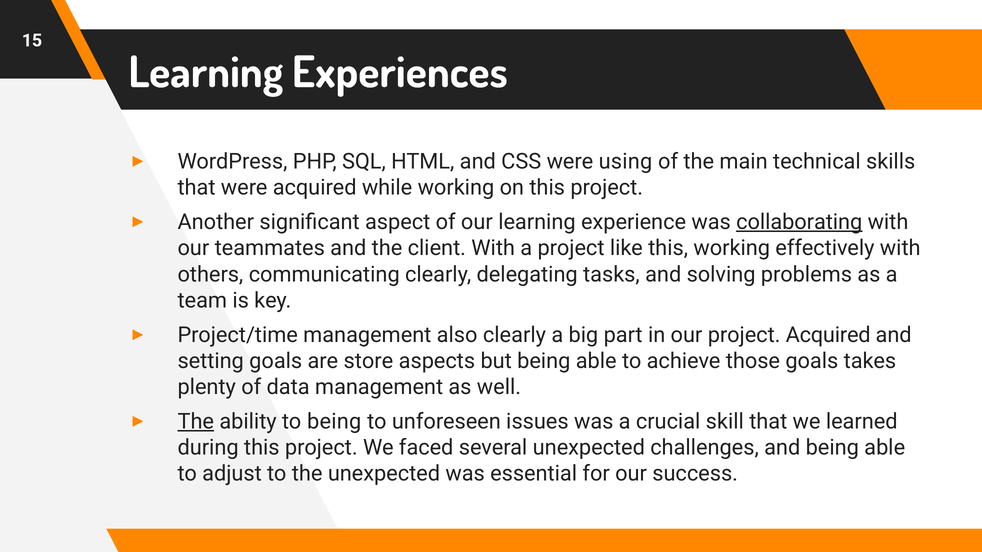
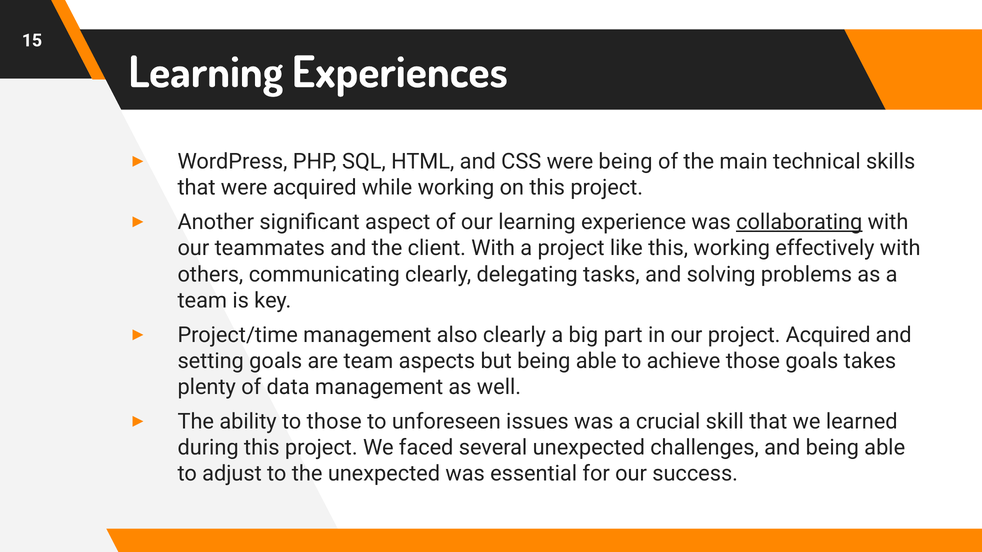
were using: using -> being (626, 162)
are store: store -> team (368, 361)
The underline: present -> none (196, 422)
to being: being -> those (334, 422)
